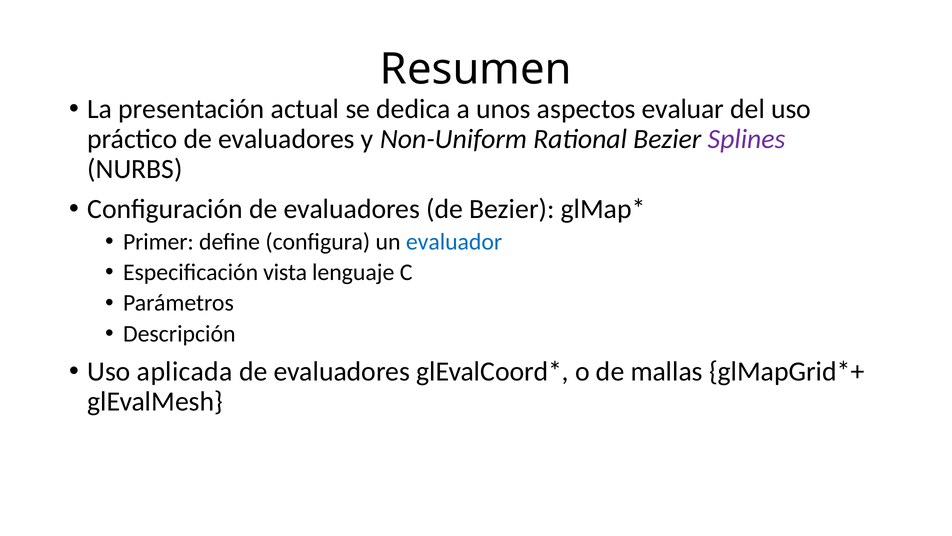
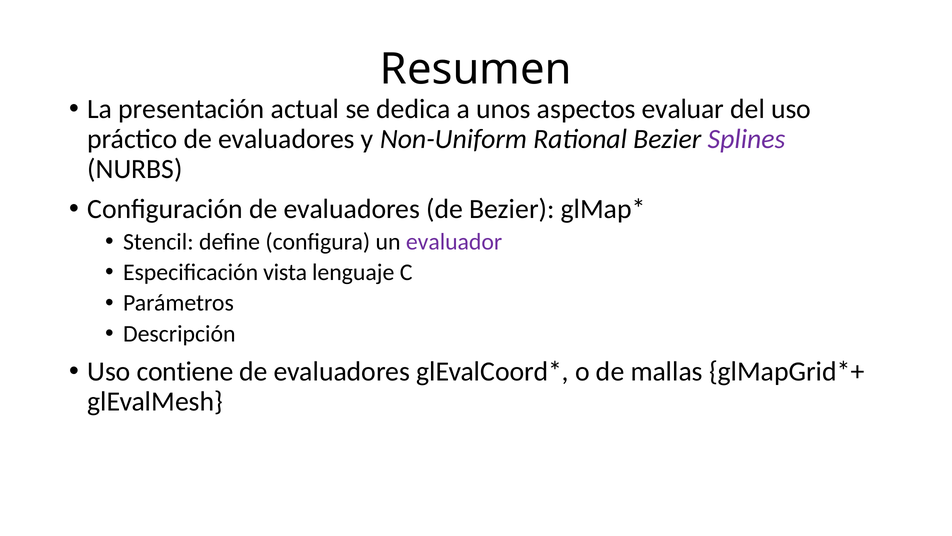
Primer: Primer -> Stencil (158, 242)
evaluador colour: blue -> purple (454, 242)
aplicada: aplicada -> contiene (185, 371)
